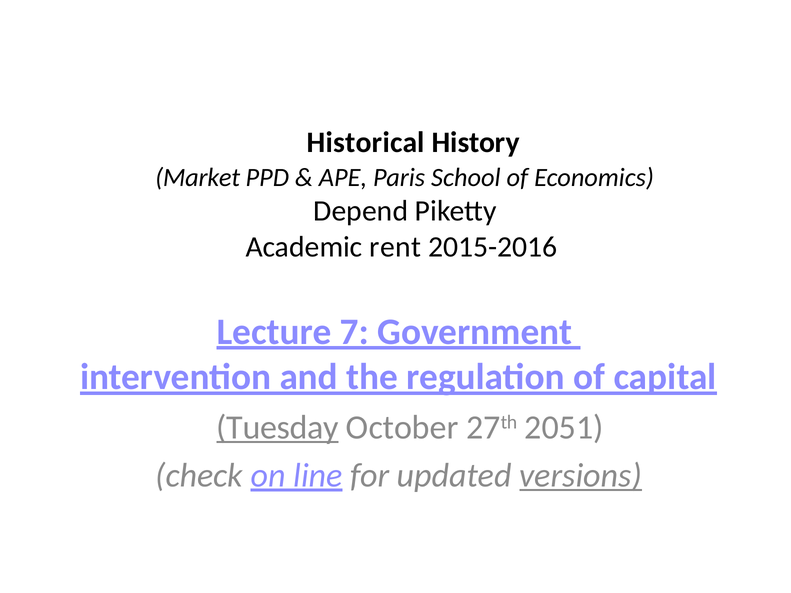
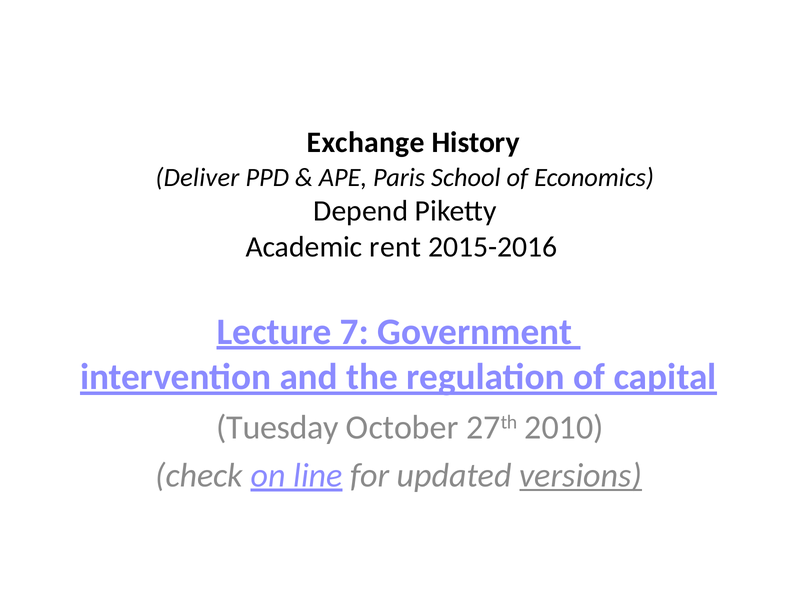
Historical: Historical -> Exchange (366, 142)
Market: Market -> Deliver (197, 177)
Tuesday underline: present -> none (278, 428)
2051: 2051 -> 2010 (564, 428)
